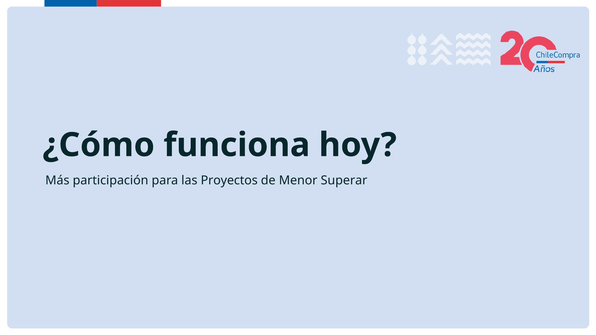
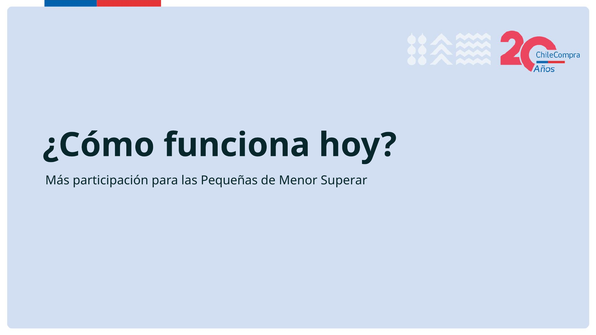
Proyectos: Proyectos -> Pequeñas (229, 180)
